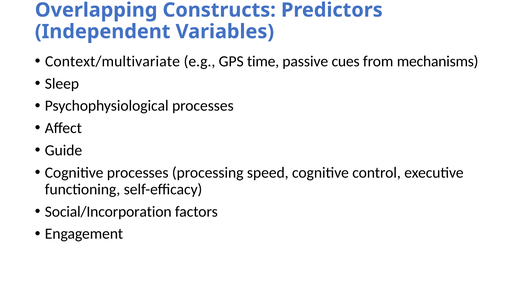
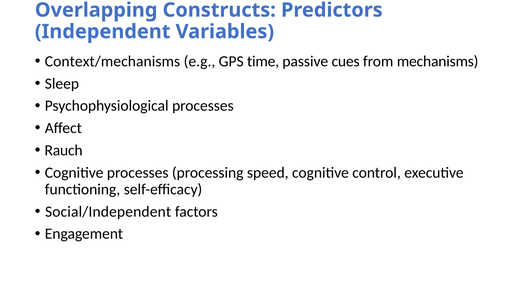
Context/multivariate: Context/multivariate -> Context/mechanisms (112, 61)
Guide: Guide -> Rauch (64, 151)
Social/Incorporation: Social/Incorporation -> Social/Independent (108, 212)
